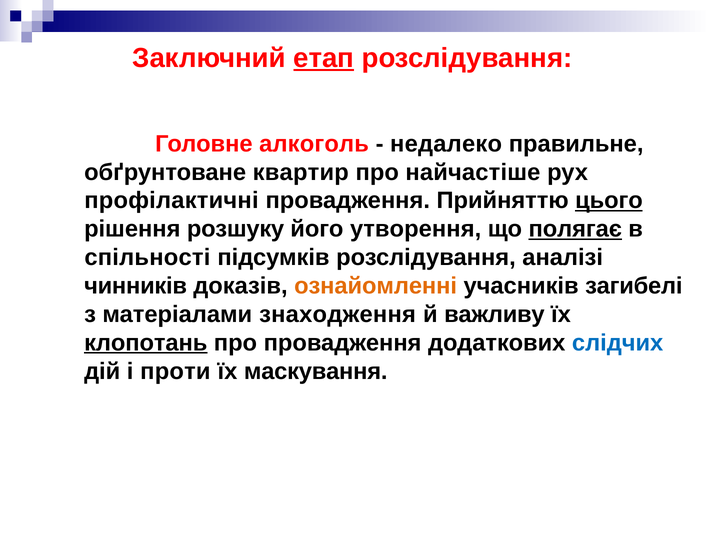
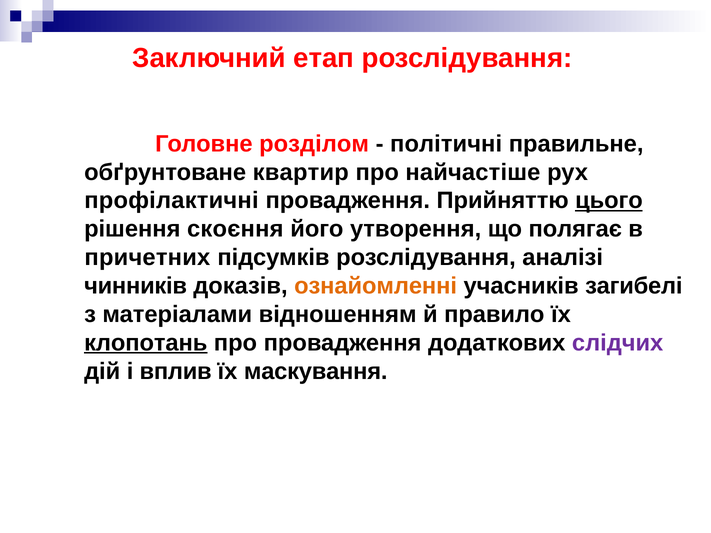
етап underline: present -> none (324, 58)
алкоголь: алкоголь -> розділом (314, 144)
недалеко: недалеко -> політичні (446, 144)
розшуку: розшуку -> скоєння (235, 229)
полягає underline: present -> none (575, 229)
спільності: спільності -> причетних (147, 258)
знаходження: знаходження -> відношенням (338, 314)
важливу: важливу -> правило (494, 314)
слідчих colour: blue -> purple (618, 343)
проти: проти -> вплив (176, 371)
